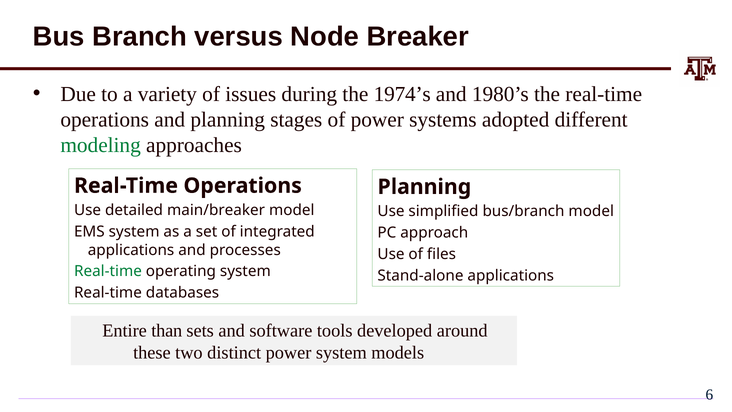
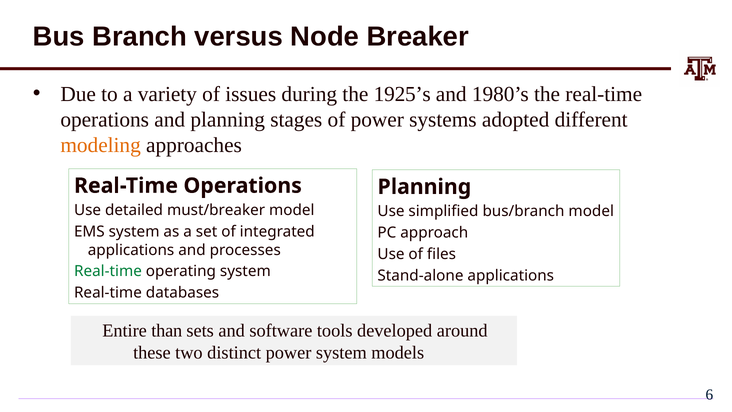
1974’s: 1974’s -> 1925’s (402, 94)
modeling colour: green -> orange (101, 145)
main/breaker: main/breaker -> must/breaker (216, 210)
